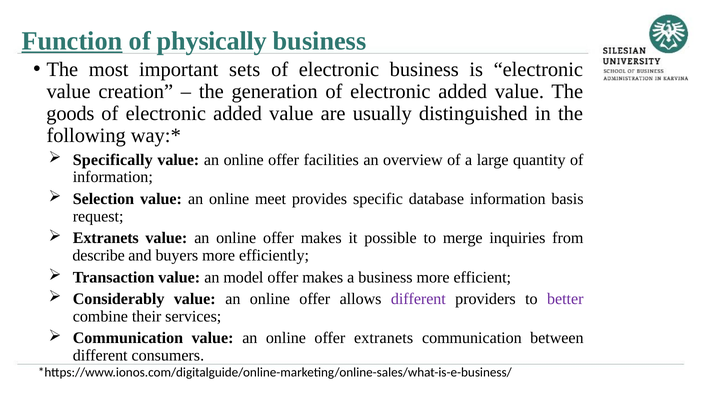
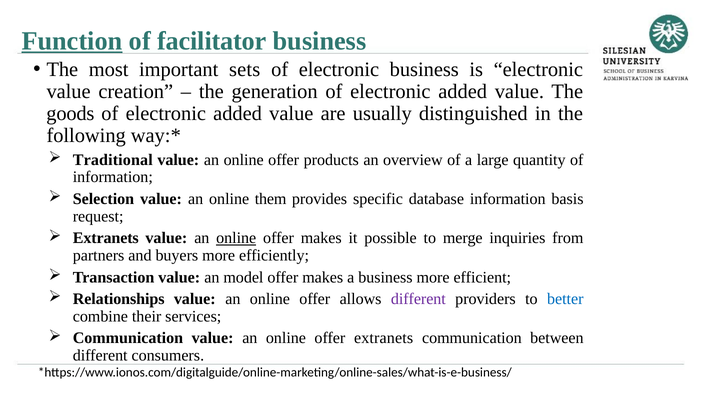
physically: physically -> facilitator (212, 41)
Specifically: Specifically -> Traditional (113, 160)
facilities: facilities -> products (331, 160)
meet: meet -> them (271, 199)
online underline: none -> present (236, 238)
describe: describe -> partners (99, 255)
Considerably: Considerably -> Relationships (119, 298)
better colour: purple -> blue (565, 298)
